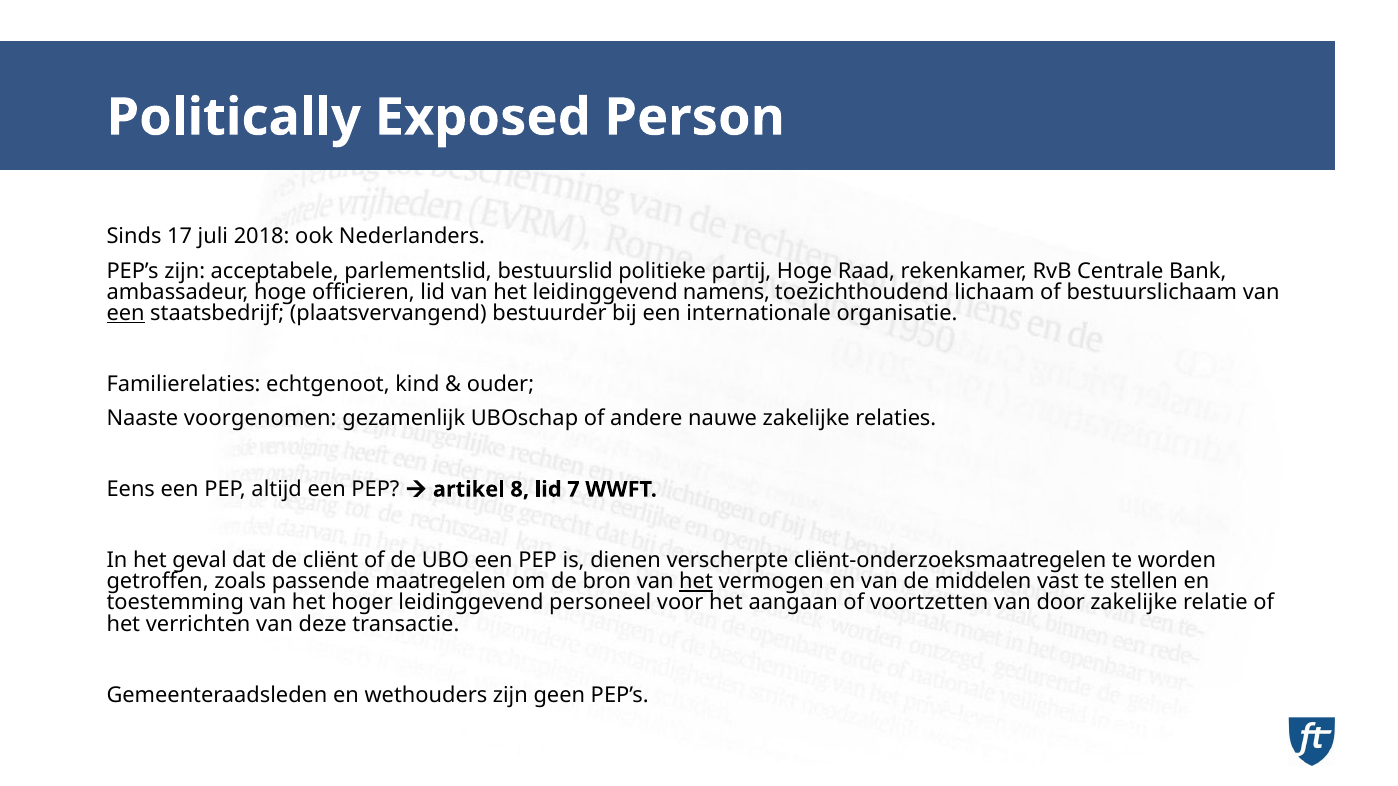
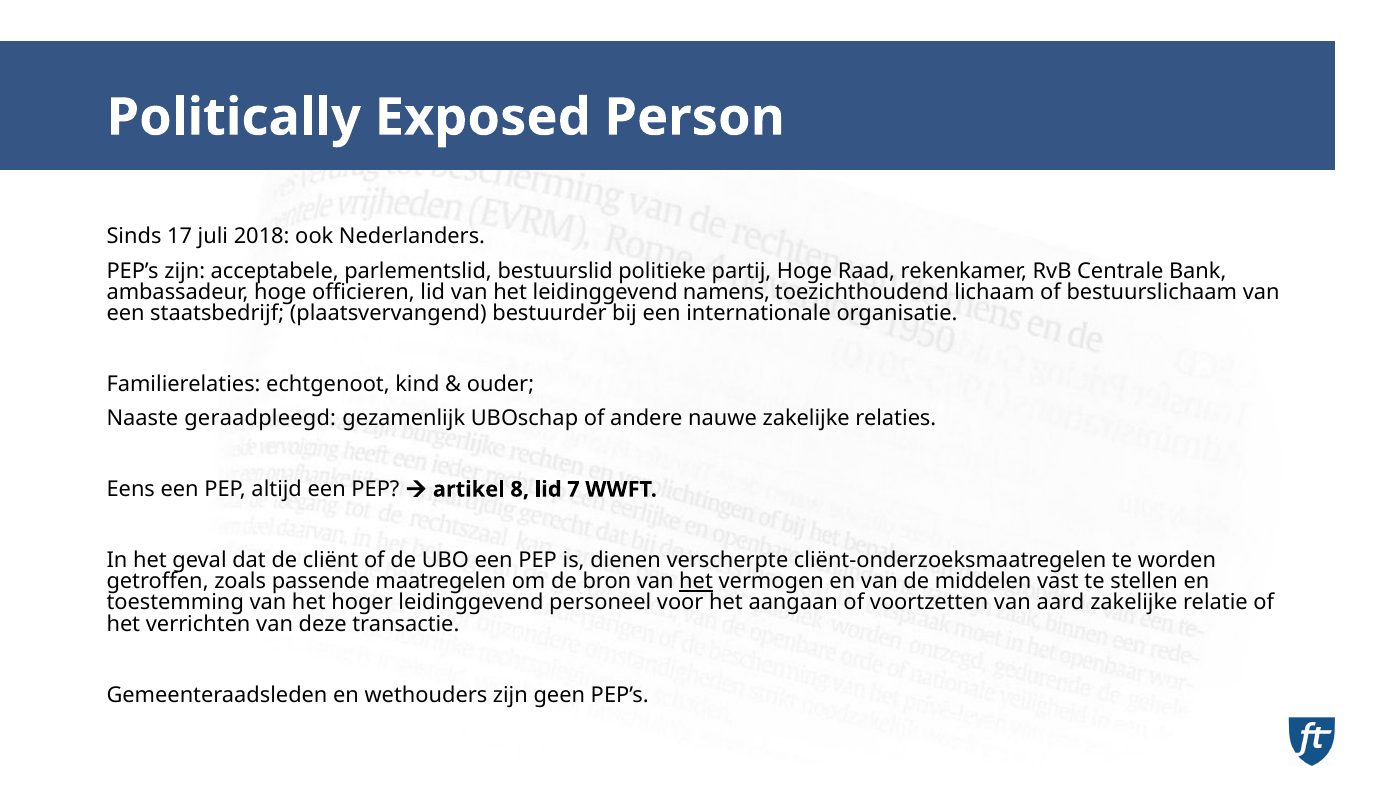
een underline: present -> none (126, 313)
voorgenomen: voorgenomen -> geraadpleegd (260, 419)
door: door -> aard (1060, 603)
